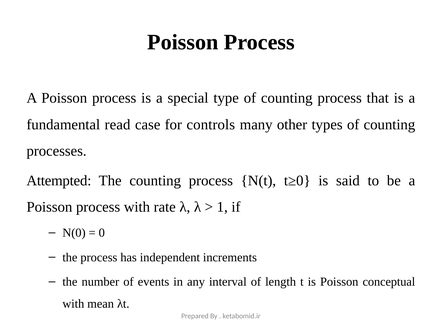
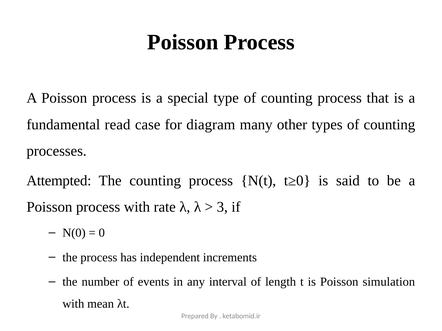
controls: controls -> diagram (211, 125)
1: 1 -> 3 (222, 207)
conceptual: conceptual -> simulation (389, 282)
